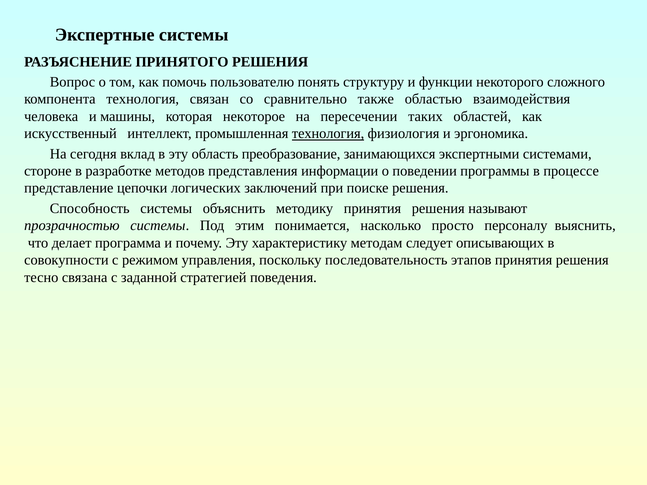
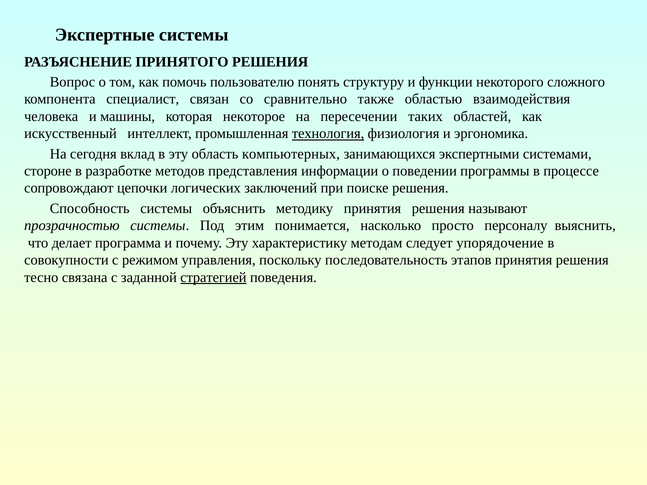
компонента технология: технология -> специалист (143, 99)
преобразование: преобразование -> компьютерных (291, 154)
представление: представление -> сопровождают (69, 188)
описывающих: описывающих -> упорядочение (500, 243)
стратегией underline: none -> present (213, 277)
